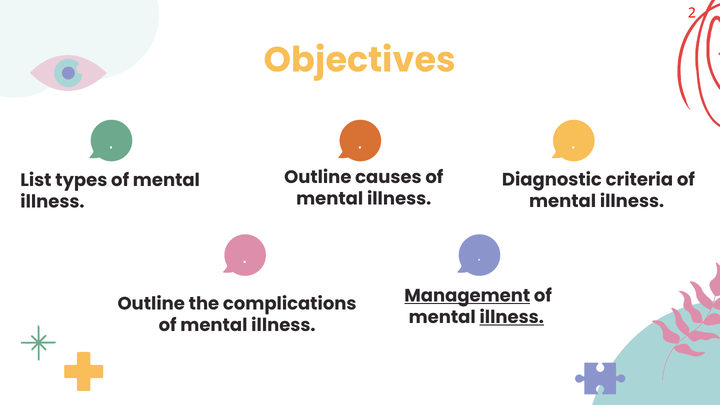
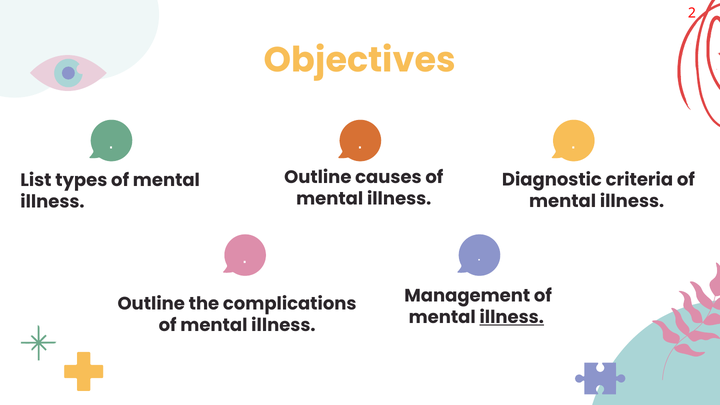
Management underline: present -> none (467, 296)
